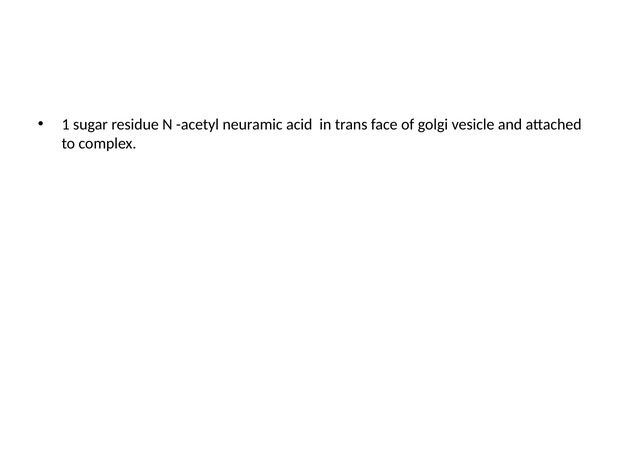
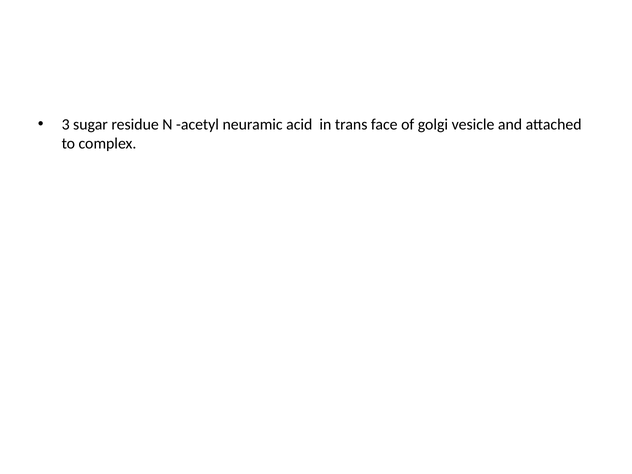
1: 1 -> 3 (66, 124)
